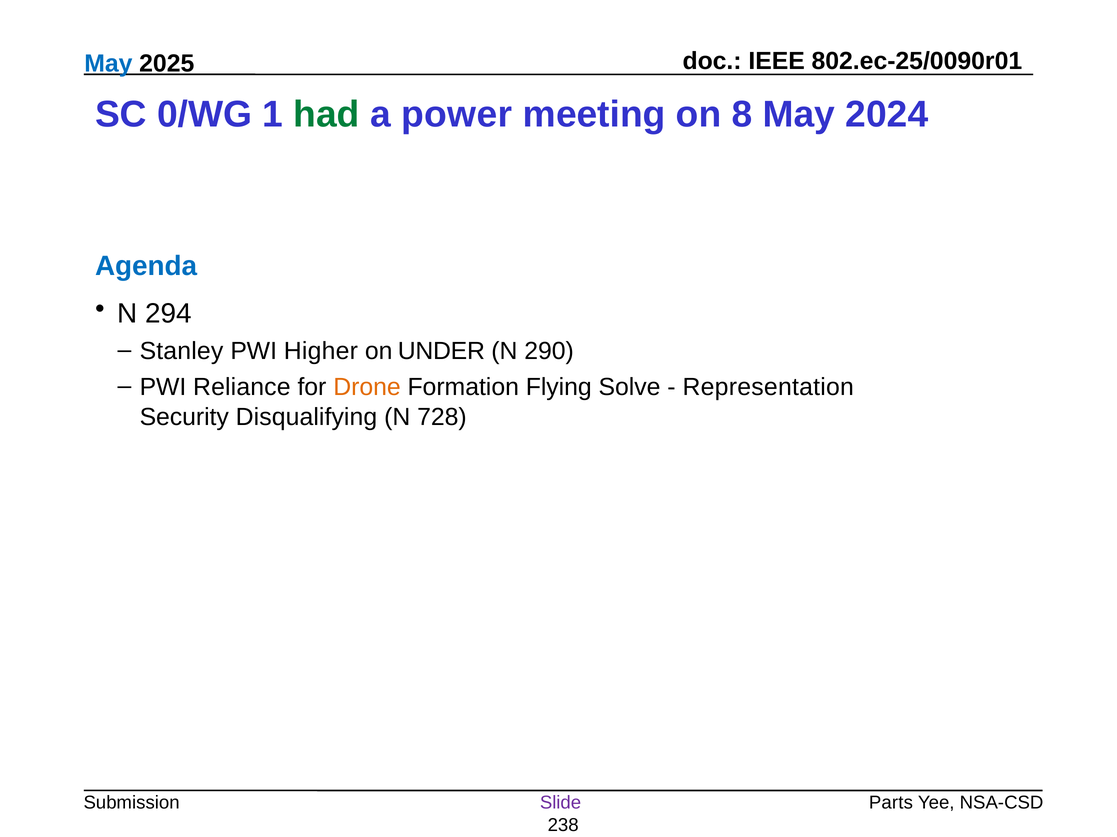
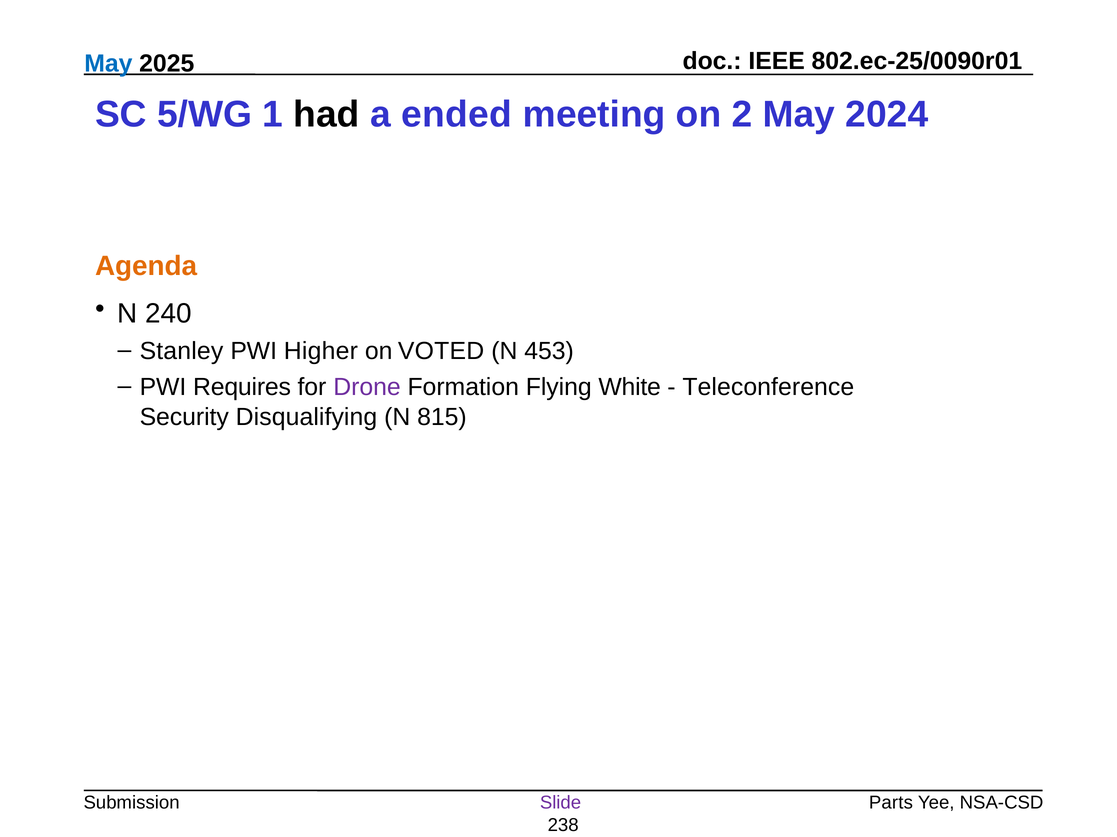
0/WG: 0/WG -> 5/WG (205, 114)
had colour: green -> black (327, 114)
power: power -> ended (457, 114)
8: 8 -> 2 (742, 114)
Agenda colour: blue -> orange (146, 266)
294: 294 -> 240 (168, 314)
UNDER: UNDER -> VOTED (441, 351)
290: 290 -> 453 (549, 351)
Reliance: Reliance -> Requires (242, 387)
Drone colour: orange -> purple (367, 387)
Solve: Solve -> White (630, 387)
Representation: Representation -> Teleconference (768, 387)
728: 728 -> 815 (442, 417)
